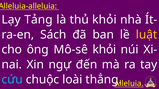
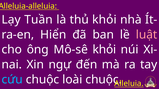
Tảng: Tảng -> Tuần (38, 20)
Sách: Sách -> Hiển (53, 35)
luật colour: yellow -> pink (147, 35)
loài thẳng: thẳng -> chuộc (104, 80)
